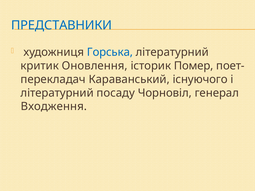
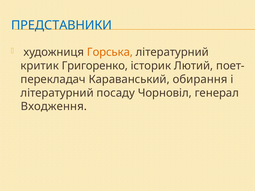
Горська colour: blue -> orange (110, 52)
Оновлення: Оновлення -> Григоренко (95, 66)
Помер: Помер -> Лютий (194, 66)
існуючого: існуючого -> обирання (200, 79)
